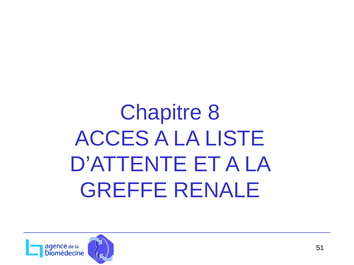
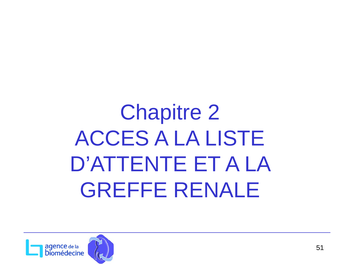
8: 8 -> 2 (214, 113)
